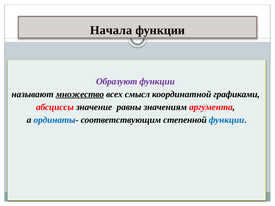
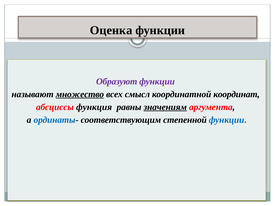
Начала: Начала -> Оценка (111, 30)
графиками: графиками -> координат (237, 94)
значение: значение -> функция (94, 107)
значениям underline: none -> present (165, 107)
